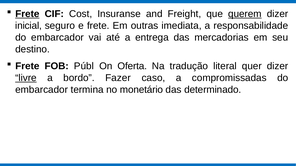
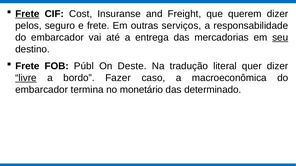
querem underline: present -> none (245, 14)
inicial: inicial -> pelos (28, 26)
imediata: imediata -> serviços (181, 26)
seu underline: none -> present (280, 38)
Oferta: Oferta -> Deste (132, 66)
compromissadas: compromissadas -> macroeconômica (229, 78)
